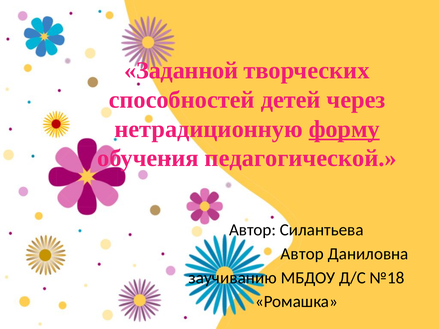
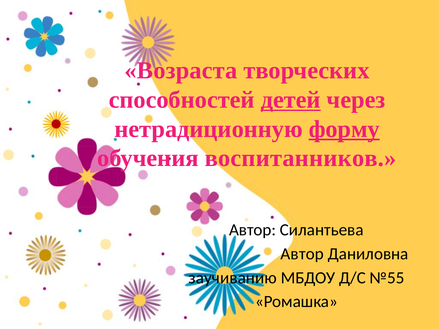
Заданной: Заданной -> Возраста (181, 71)
детей underline: none -> present (291, 100)
педагогической: педагогической -> воспитанников (301, 158)
№18: №18 -> №55 (387, 278)
